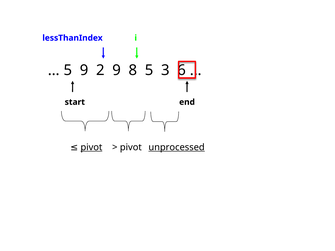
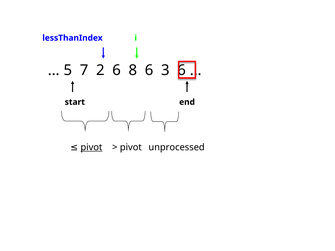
5 9: 9 -> 7 (84, 70)
2 9: 9 -> 6 (117, 70)
8 5: 5 -> 6 (149, 70)
unprocessed underline: present -> none (177, 147)
